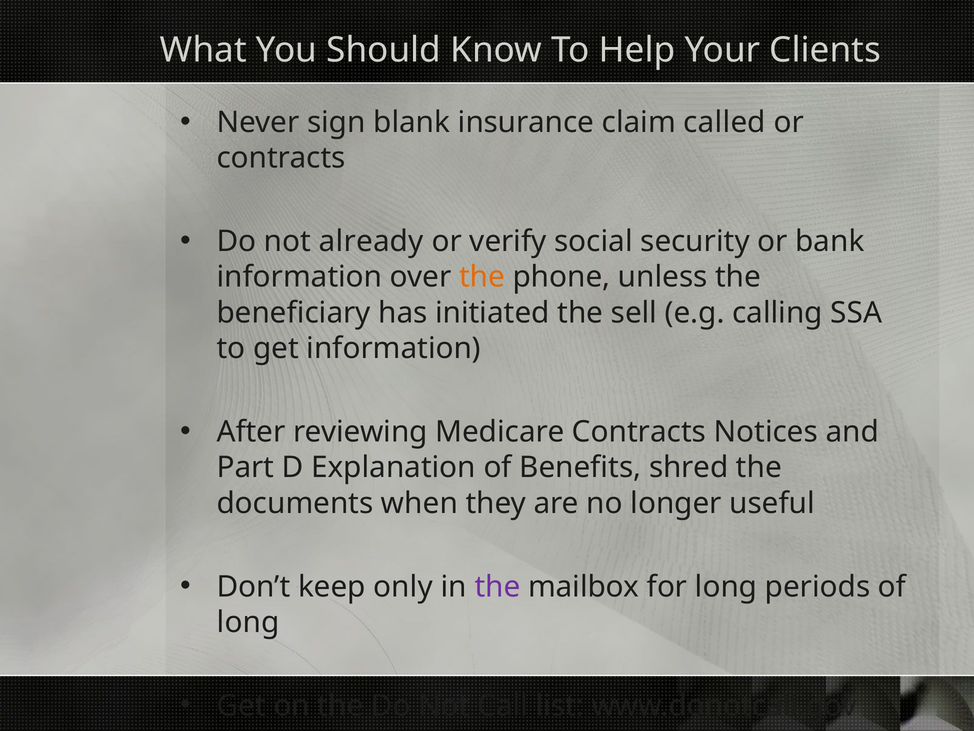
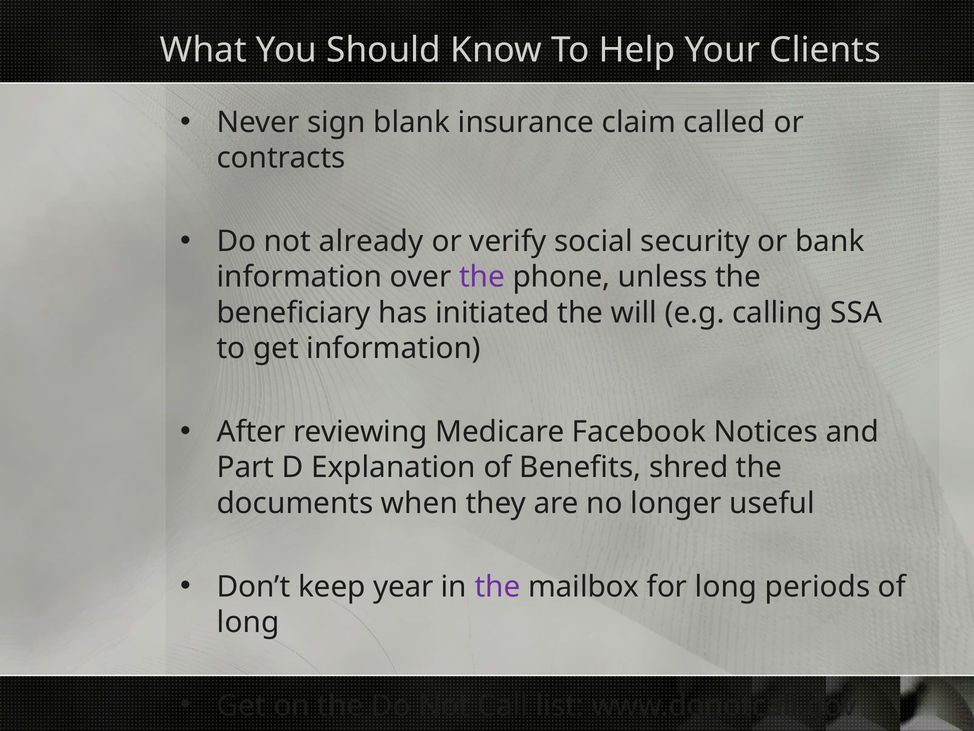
the colour: orange -> purple (482, 277)
sell: sell -> will (634, 313)
Medicare Contracts: Contracts -> Facebook (639, 432)
only: only -> year (403, 586)
